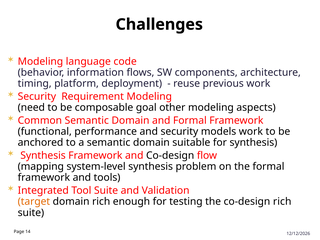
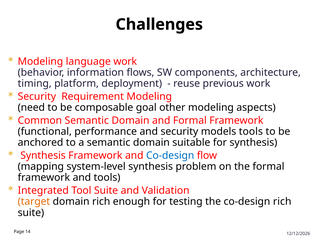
language code: code -> work (125, 62)
models work: work -> tools (251, 132)
Co-design colour: black -> blue (170, 156)
